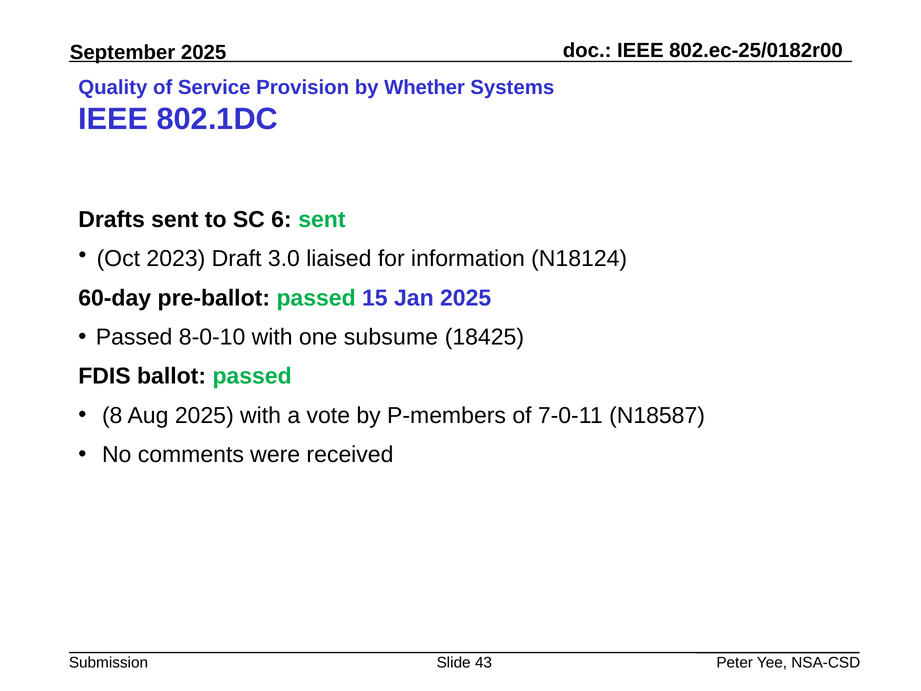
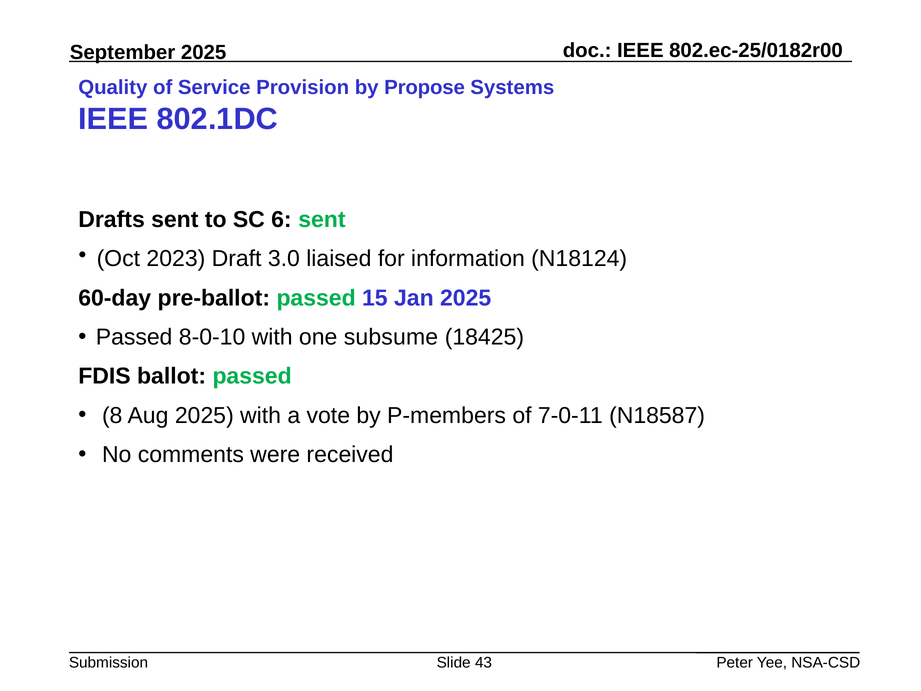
Whether: Whether -> Propose (425, 87)
